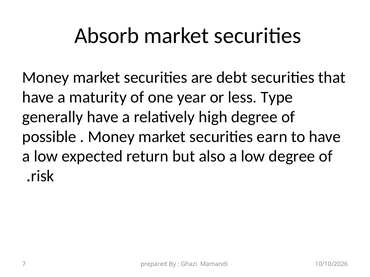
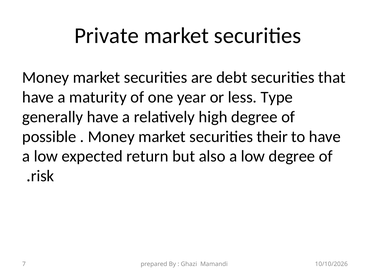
Absorb: Absorb -> Private (107, 36)
earn: earn -> their (272, 137)
